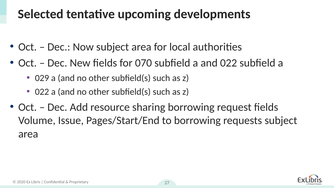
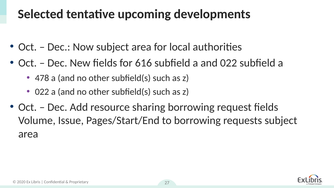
070: 070 -> 616 (143, 63)
029: 029 -> 478 (42, 78)
